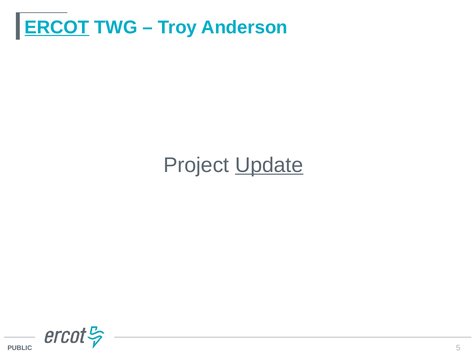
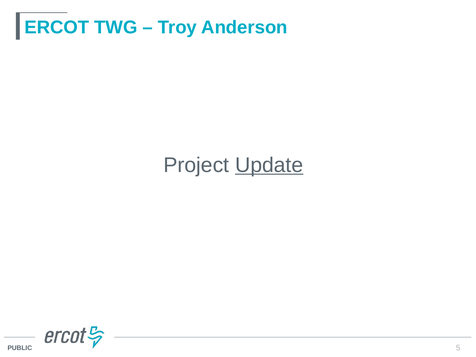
ERCOT underline: present -> none (57, 27)
